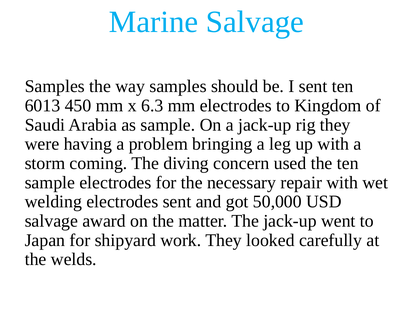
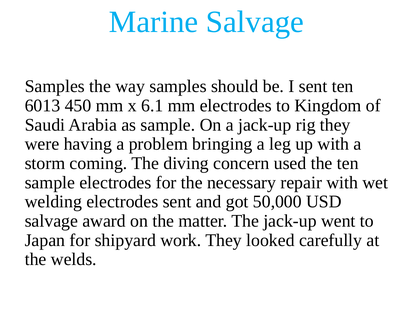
6.3: 6.3 -> 6.1 (152, 105)
